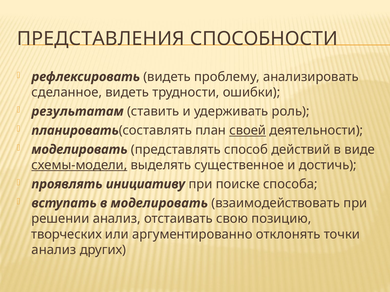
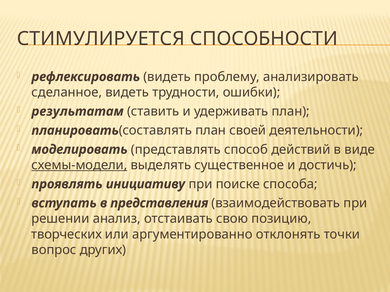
ПРЕДСТАВЛЕНИЯ: ПРЕДСТАВЛЕНИЯ -> СТИМУЛИРУЕТСЯ (101, 39)
удерживать роль: роль -> план (291, 112)
своей underline: present -> none (248, 131)
в моделировать: моделировать -> представления (159, 203)
анализ: анализ -> вопрос (54, 250)
